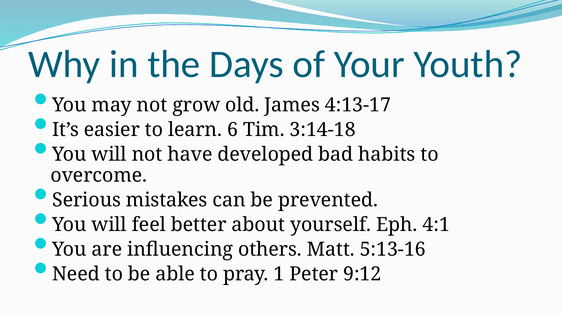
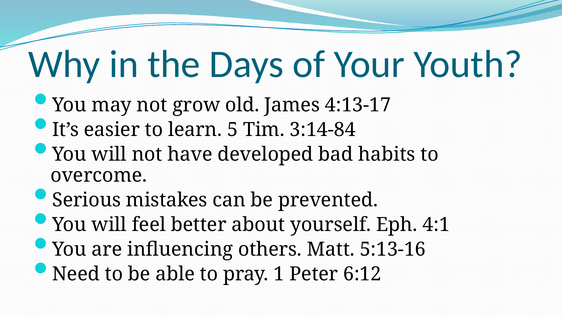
6: 6 -> 5 (233, 130)
3:14-18: 3:14-18 -> 3:14-84 (323, 130)
9:12: 9:12 -> 6:12 (362, 274)
